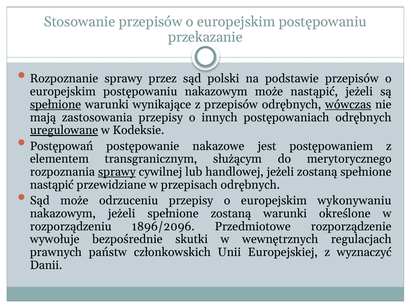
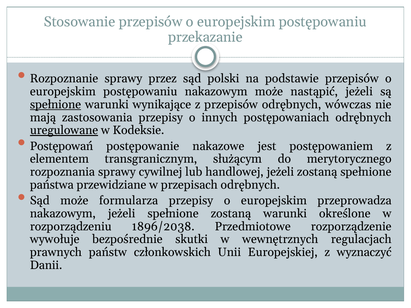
wówczas underline: present -> none (348, 105)
sprawy underline: present -> none (117, 172)
nastąpić: nastąpić -> państwa (52, 185)
odrzuceniu: odrzuceniu -> formularza (129, 201)
wykonywaniu: wykonywaniu -> przeprowadza (354, 201)
1896/2096: 1896/2096 -> 1896/2038 (163, 227)
